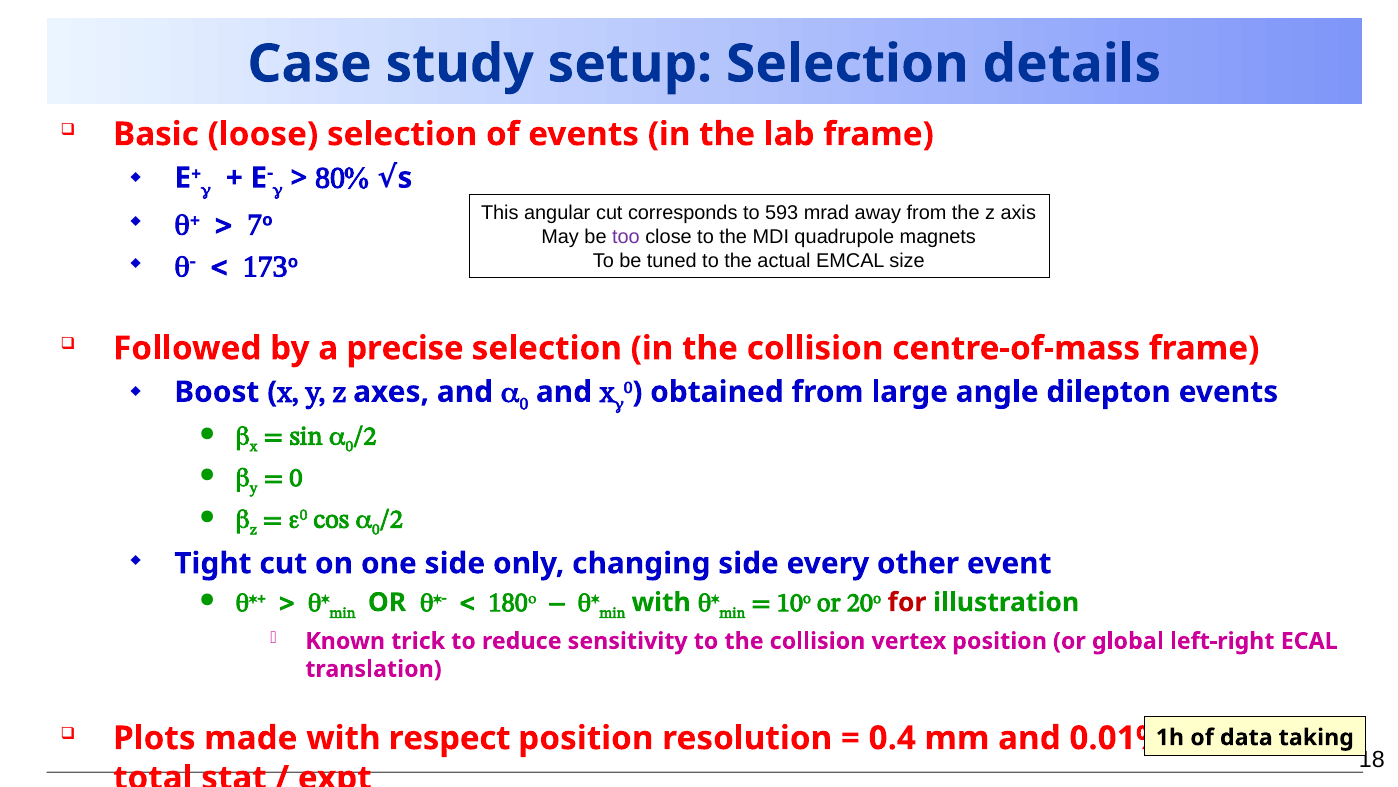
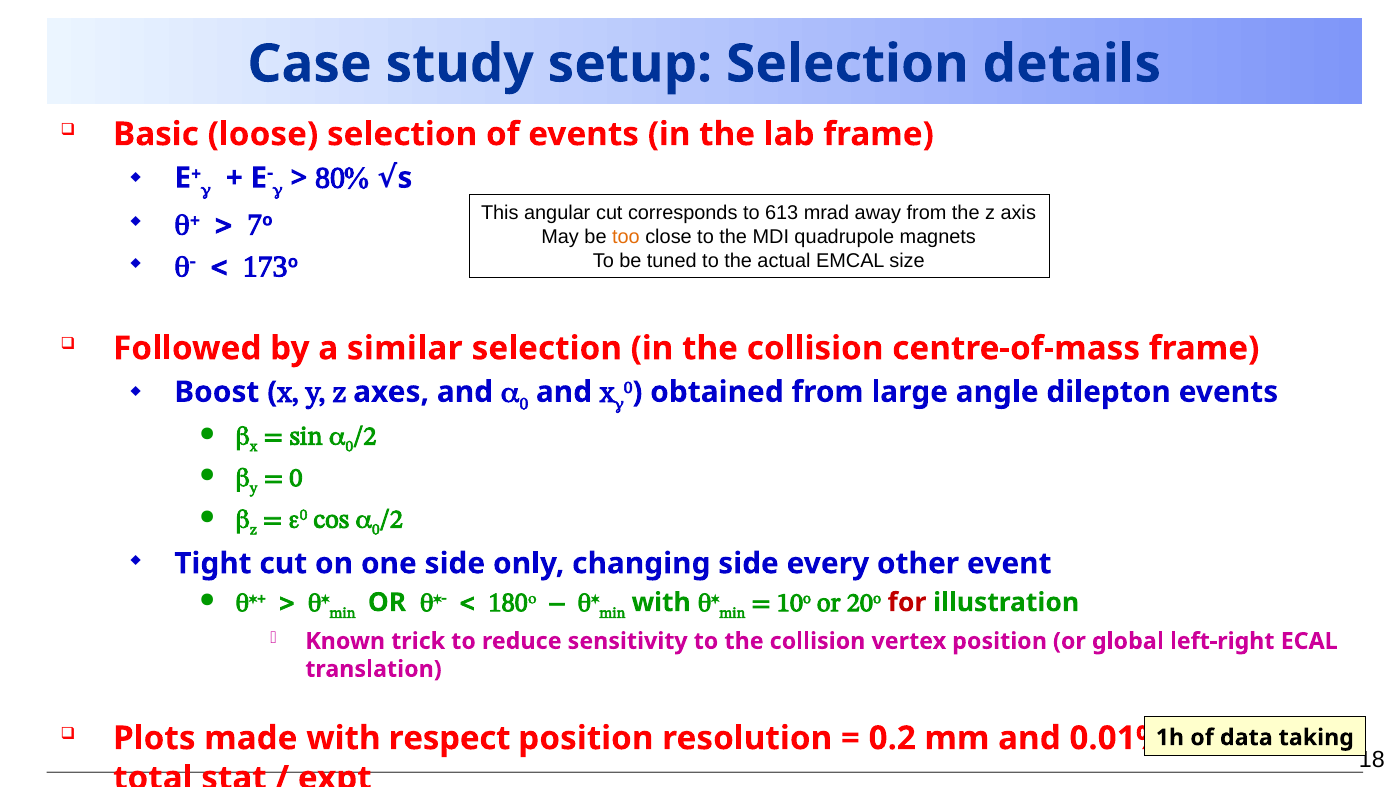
593: 593 -> 613 (782, 213)
too colour: purple -> orange (626, 237)
precise: precise -> similar (405, 348)
0.4: 0.4 -> 0.2 (892, 738)
